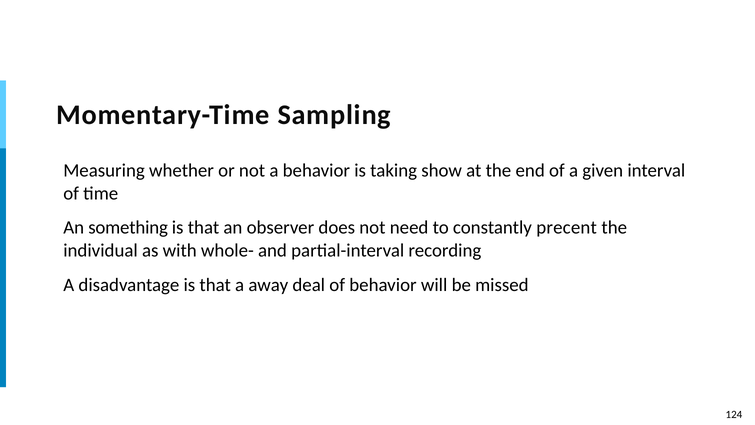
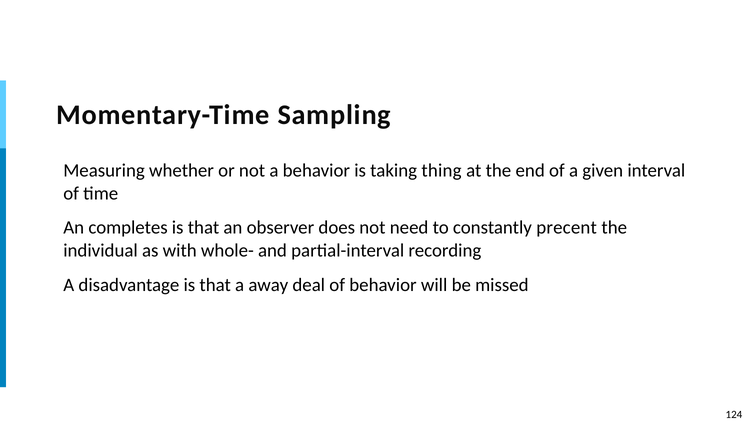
show: show -> thing (442, 170)
something: something -> completes (128, 228)
